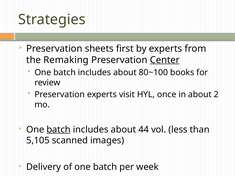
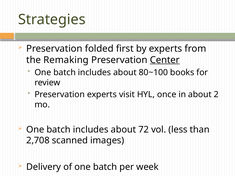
sheets: sheets -> folded (99, 49)
batch underline: present -> none (59, 130)
44: 44 -> 72 (144, 130)
5,105: 5,105 -> 2,708 (38, 141)
